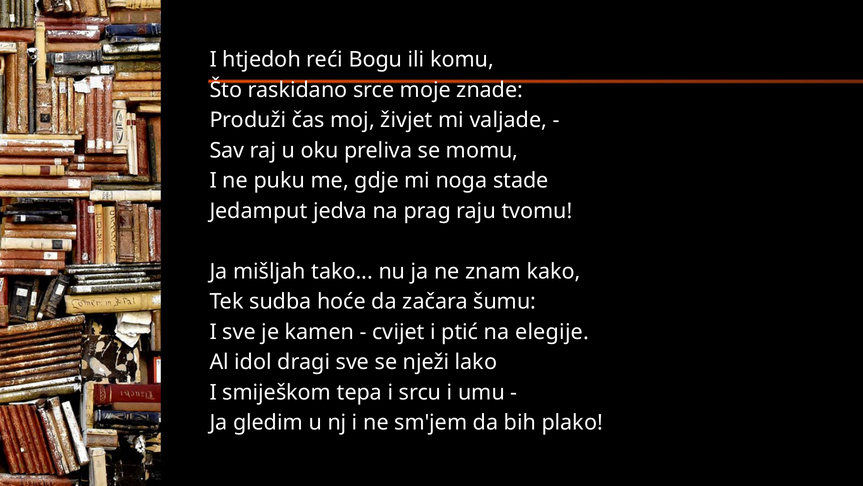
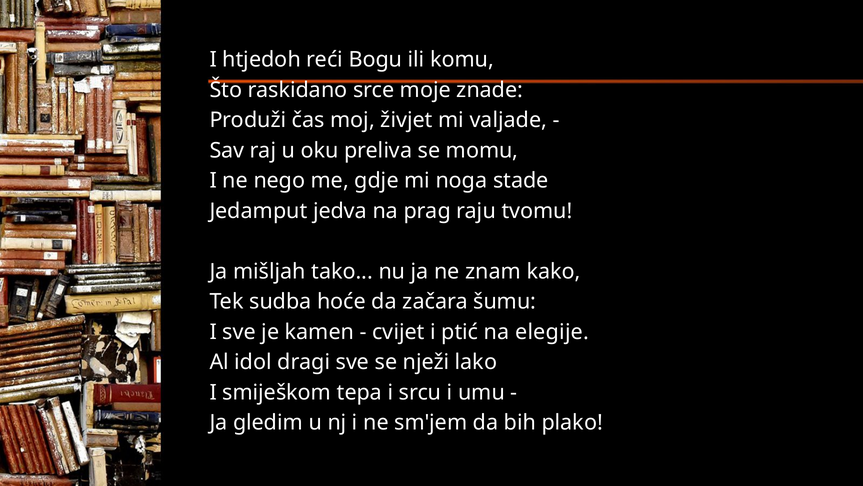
puku: puku -> nego (279, 181)
